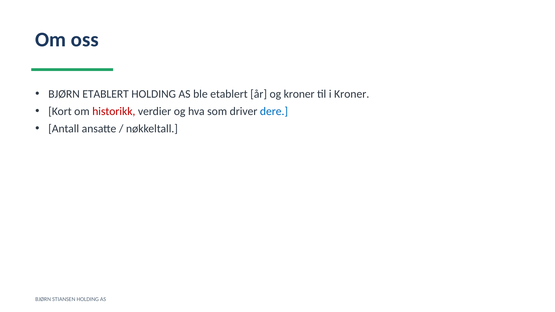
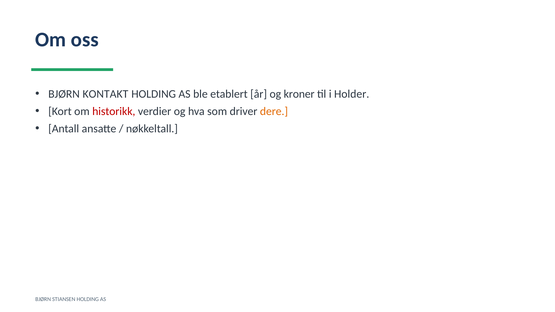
BJØRN ETABLERT: ETABLERT -> KONTAKT (105, 94)
i Kroner: Kroner -> Holder (352, 94)
dere colour: blue -> orange (274, 111)
